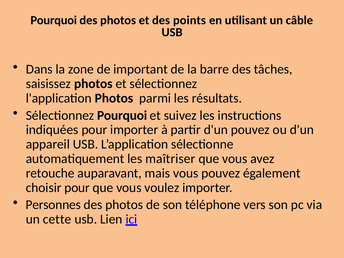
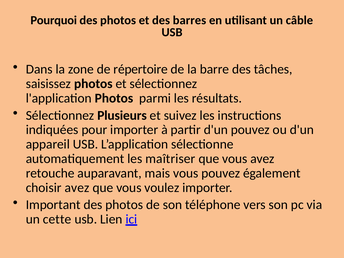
points: points -> barres (189, 20)
important: important -> répertoire (141, 69)
Sélectionnez Pourquoi: Pourquoi -> Plusieurs (122, 115)
choisir pour: pour -> avez (77, 188)
Personnes: Personnes -> Important (53, 205)
